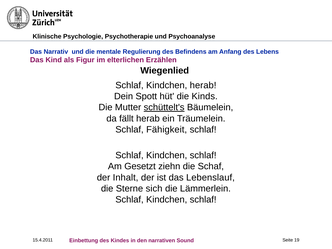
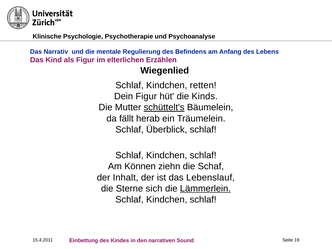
Kindchen herab: herab -> retten (203, 85)
Dein Spott: Spott -> Figur (146, 96)
Fähigkeit: Fähigkeit -> Überblick (167, 130)
Gesetzt: Gesetzt -> Können (140, 166)
Lämmerlein underline: none -> present (205, 189)
